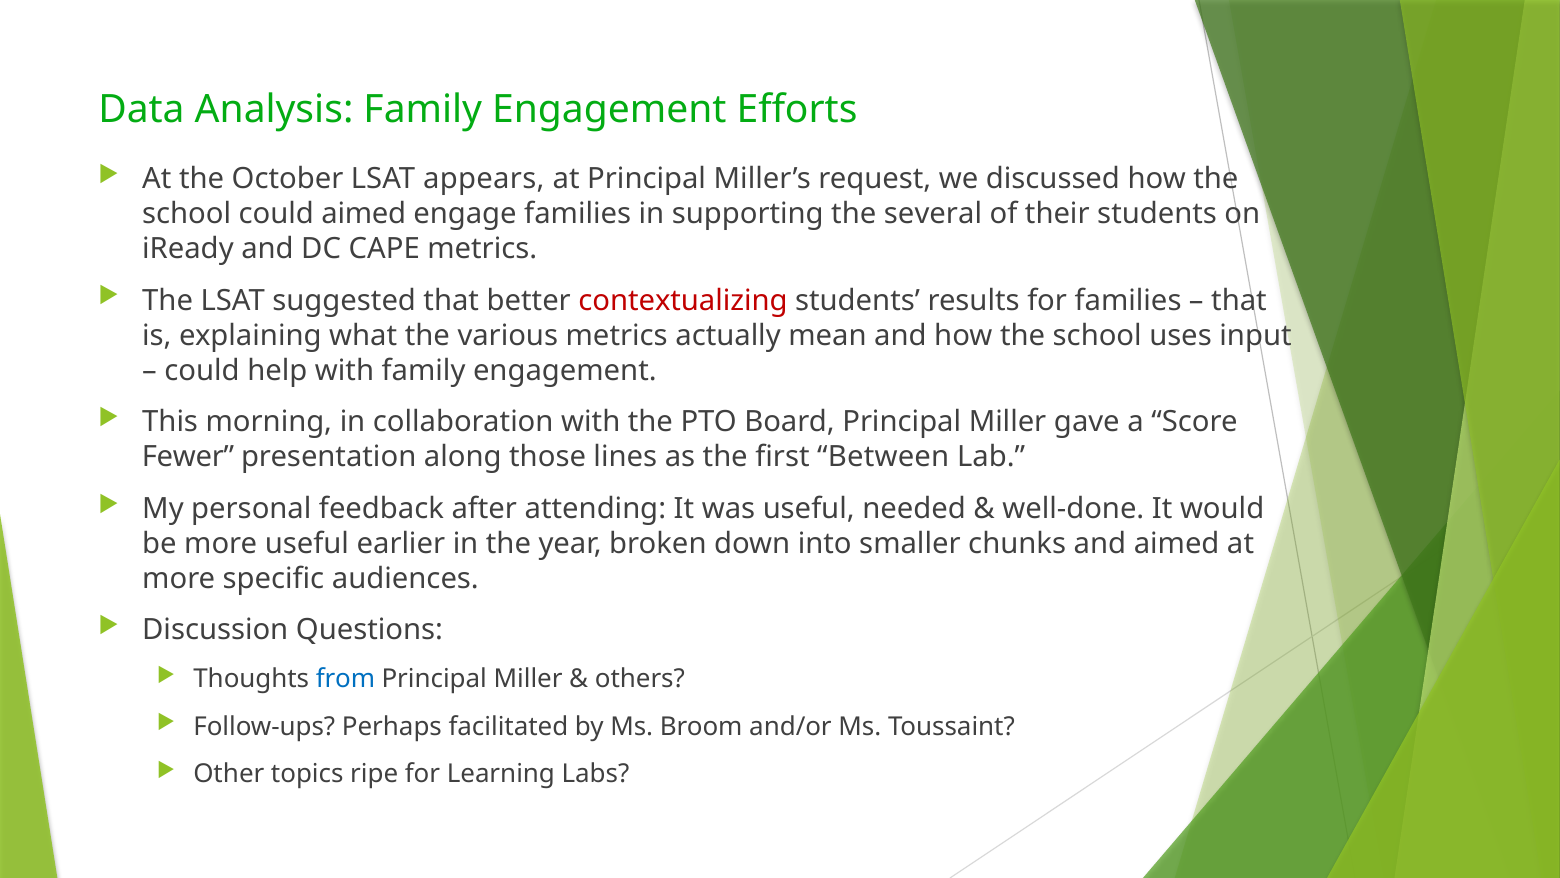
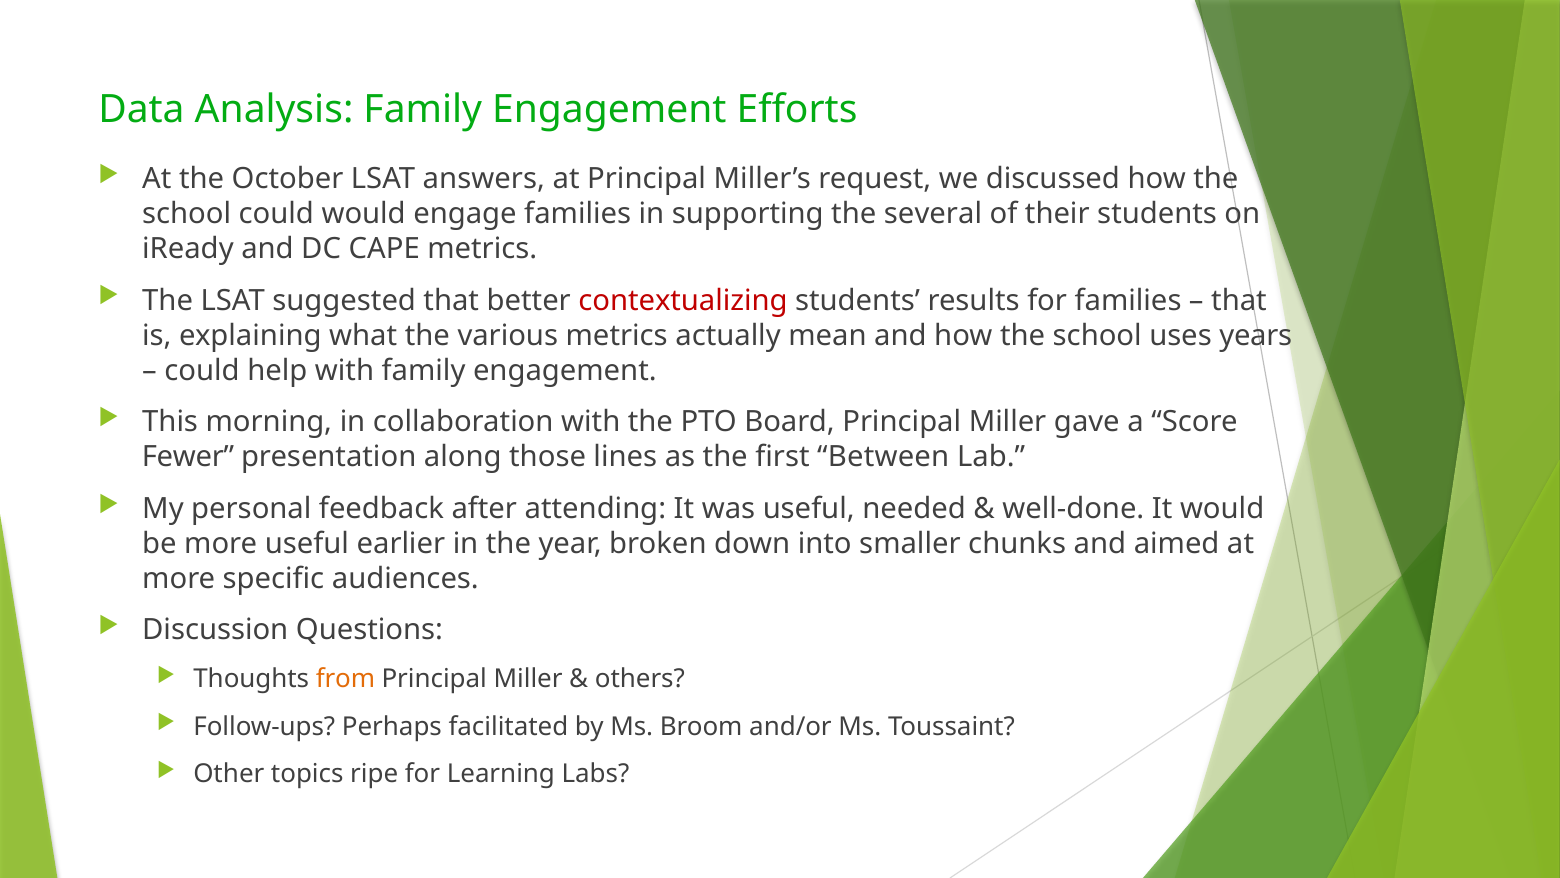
appears: appears -> answers (484, 179)
could aimed: aimed -> would (364, 214)
input: input -> years (1256, 335)
from colour: blue -> orange (345, 679)
